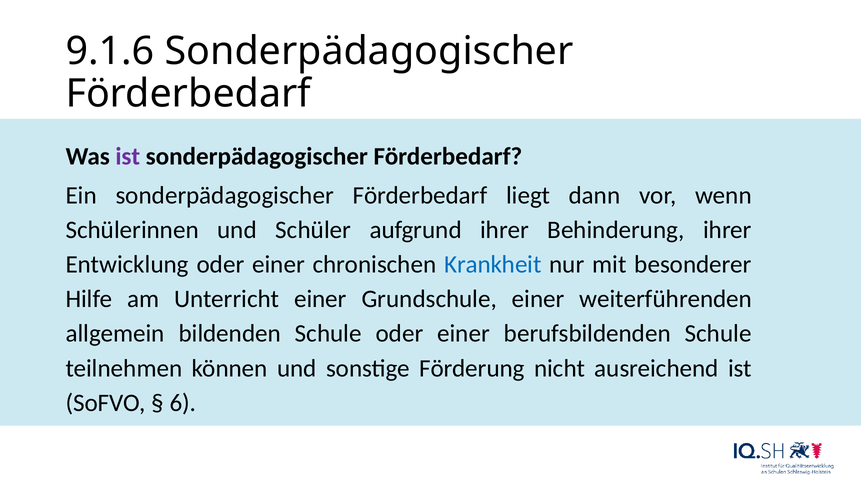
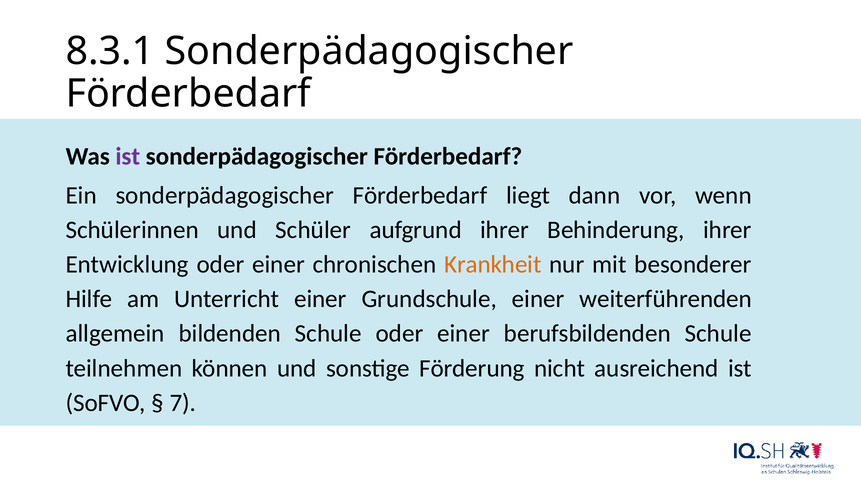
9.1.6: 9.1.6 -> 8.3.1 (110, 51)
Krankheit colour: blue -> orange (493, 265)
6: 6 -> 7 (183, 403)
